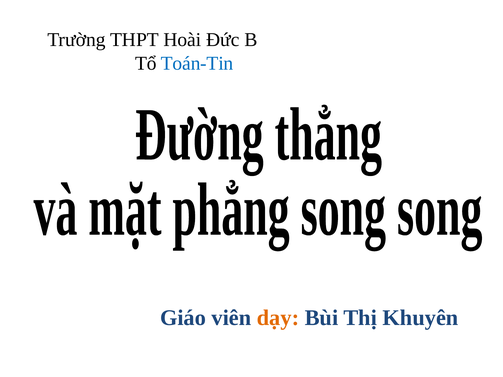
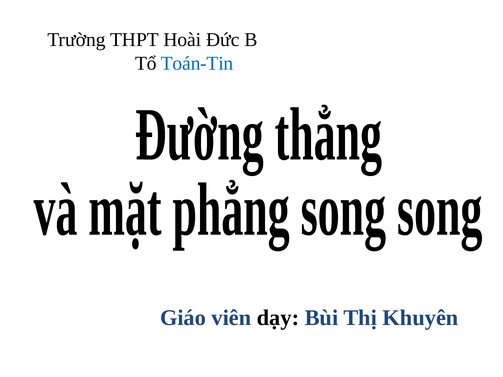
dạy colour: orange -> black (278, 318)
